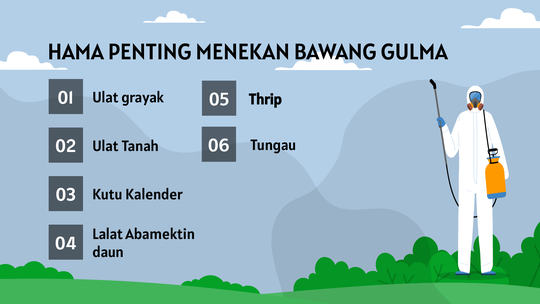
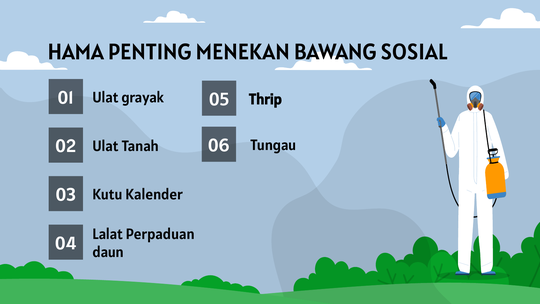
GULMA: GULMA -> SOSIAL (414, 52)
Abamektin: Abamektin -> Perpaduan (160, 234)
